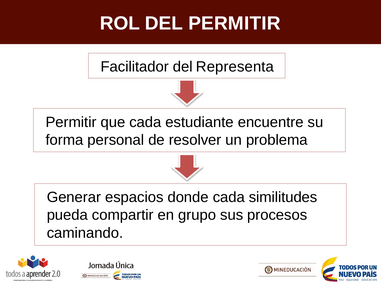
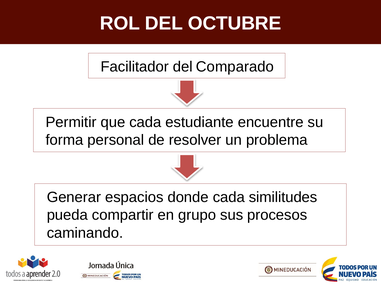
DEL PERMITIR: PERMITIR -> OCTUBRE (235, 23)
Representa: Representa -> Comparado (235, 67)
